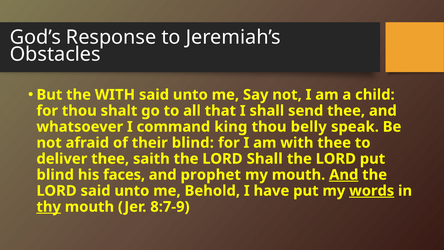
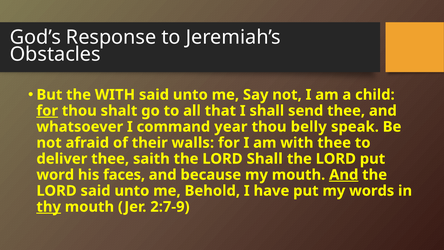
for underline: none -> present (47, 111)
king: king -> year (231, 127)
their blind: blind -> walls (193, 143)
blind: blind -> word (55, 175)
prophet: prophet -> because (211, 175)
words underline: present -> none (372, 191)
8:7-9: 8:7-9 -> 2:7-9 (170, 207)
